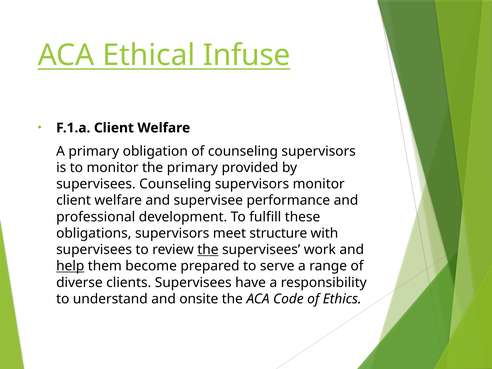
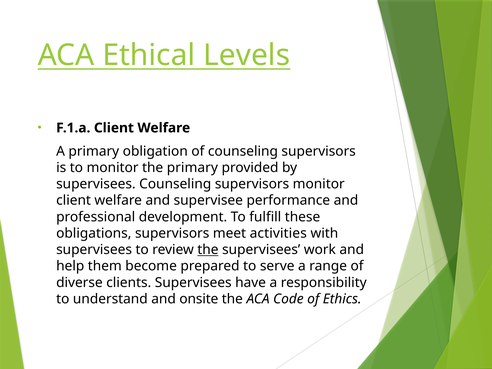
Infuse: Infuse -> Levels (247, 55)
structure: structure -> activities (278, 233)
help underline: present -> none (70, 266)
